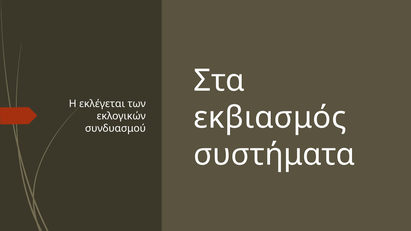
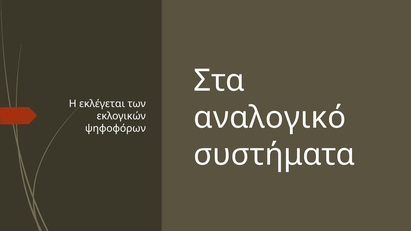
εκβιασμός: εκβιασμός -> αναλογικό (270, 118)
συνδυασμού: συνδυασμού -> ψηφοφόρων (115, 129)
